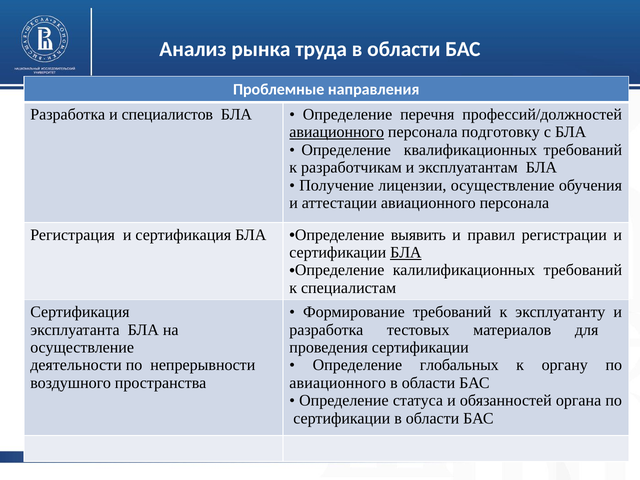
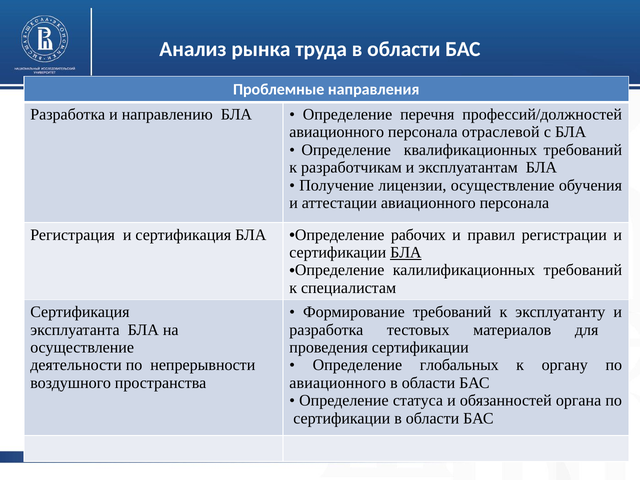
специалистов: специалистов -> направлению (167, 114)
авиационного underline: present -> none (337, 132)
подготовку: подготовку -> отраслевой (501, 132)
выявить: выявить -> рабочих (418, 235)
